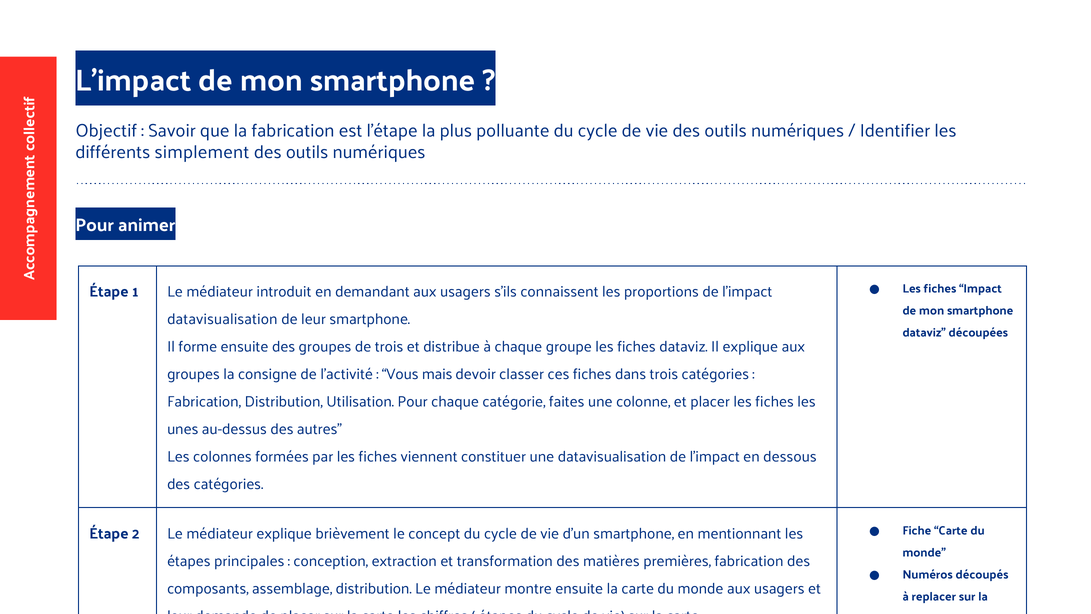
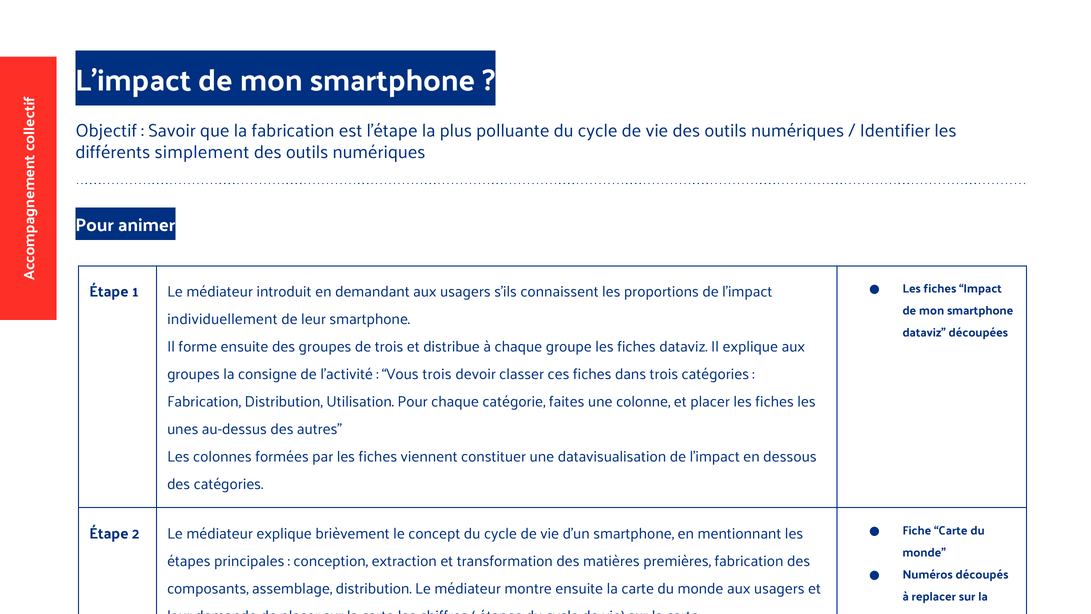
datavisualisation: datavisualisation -> individuellement (222, 319)
Vous mais: mais -> trois (437, 374)
